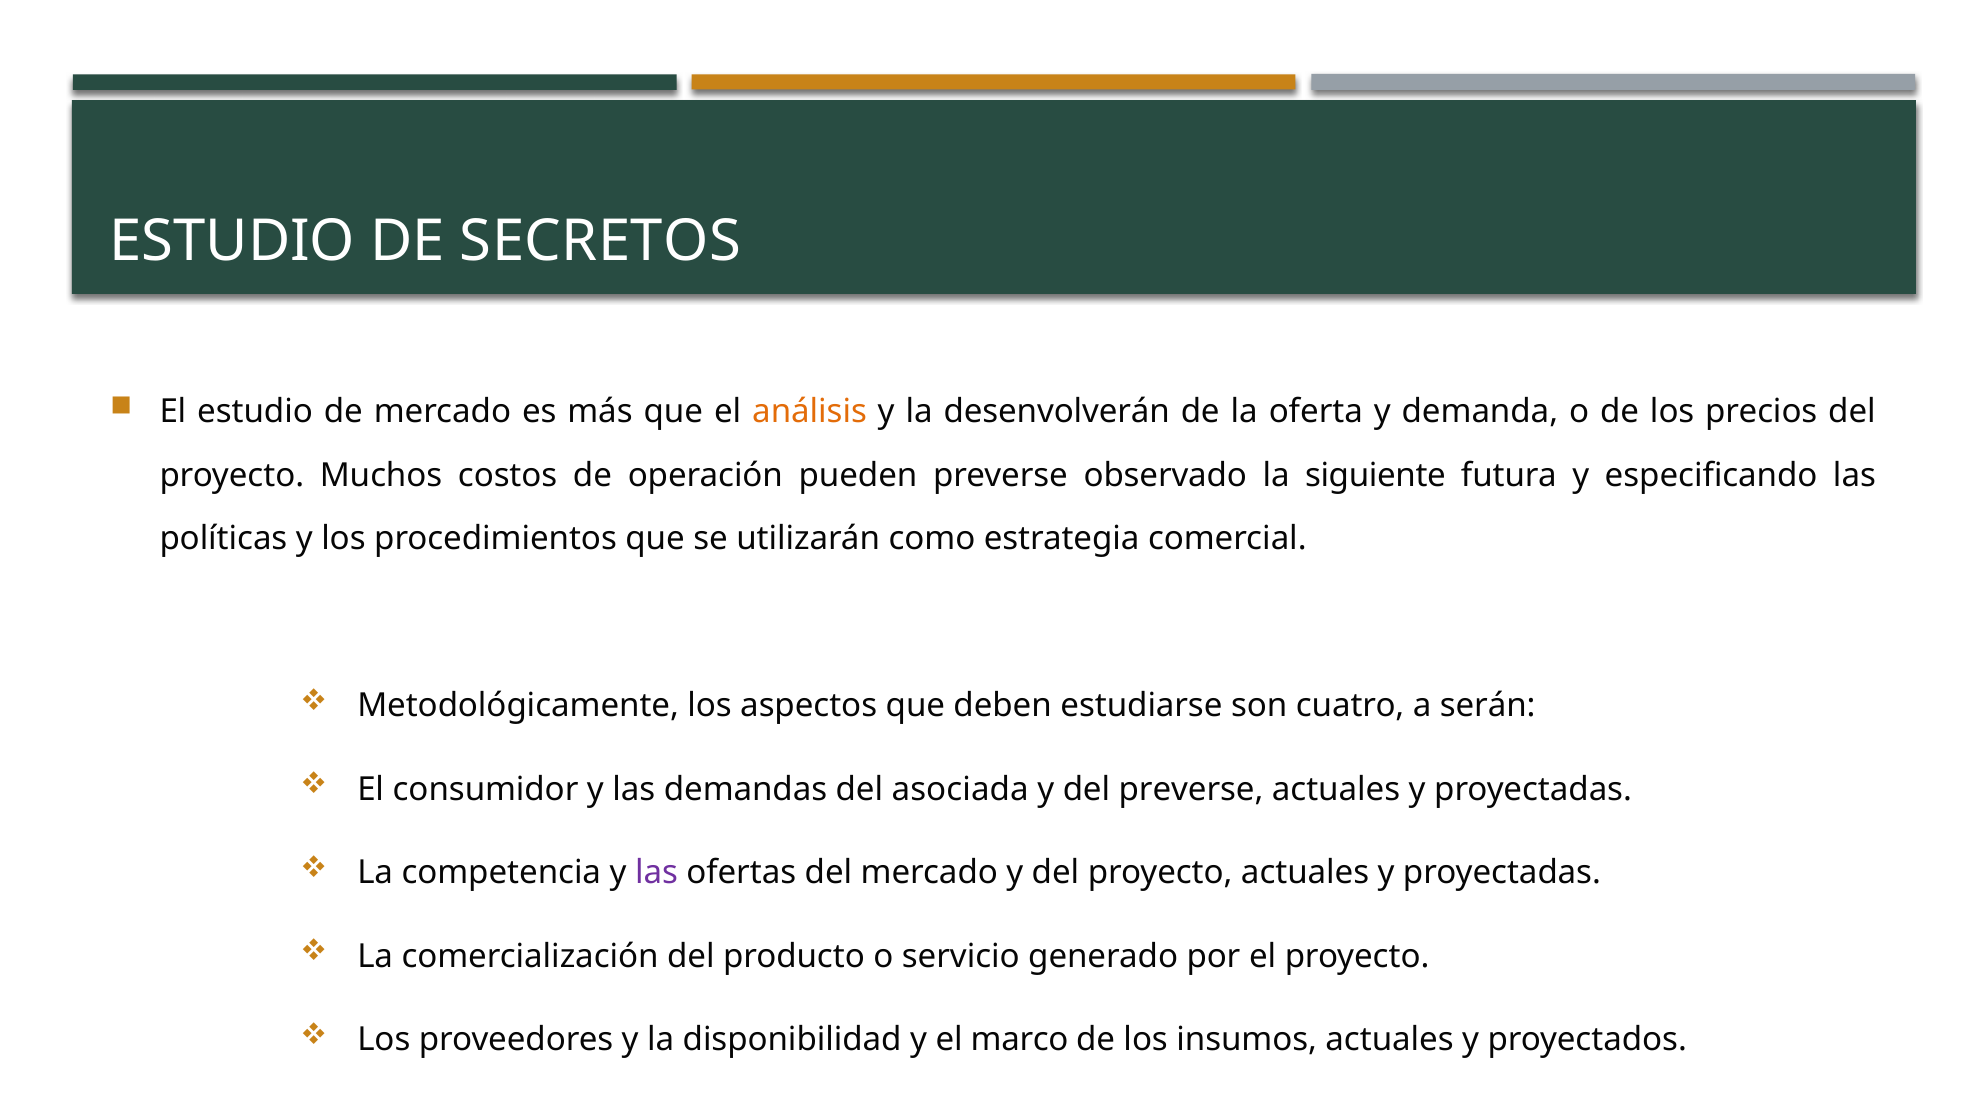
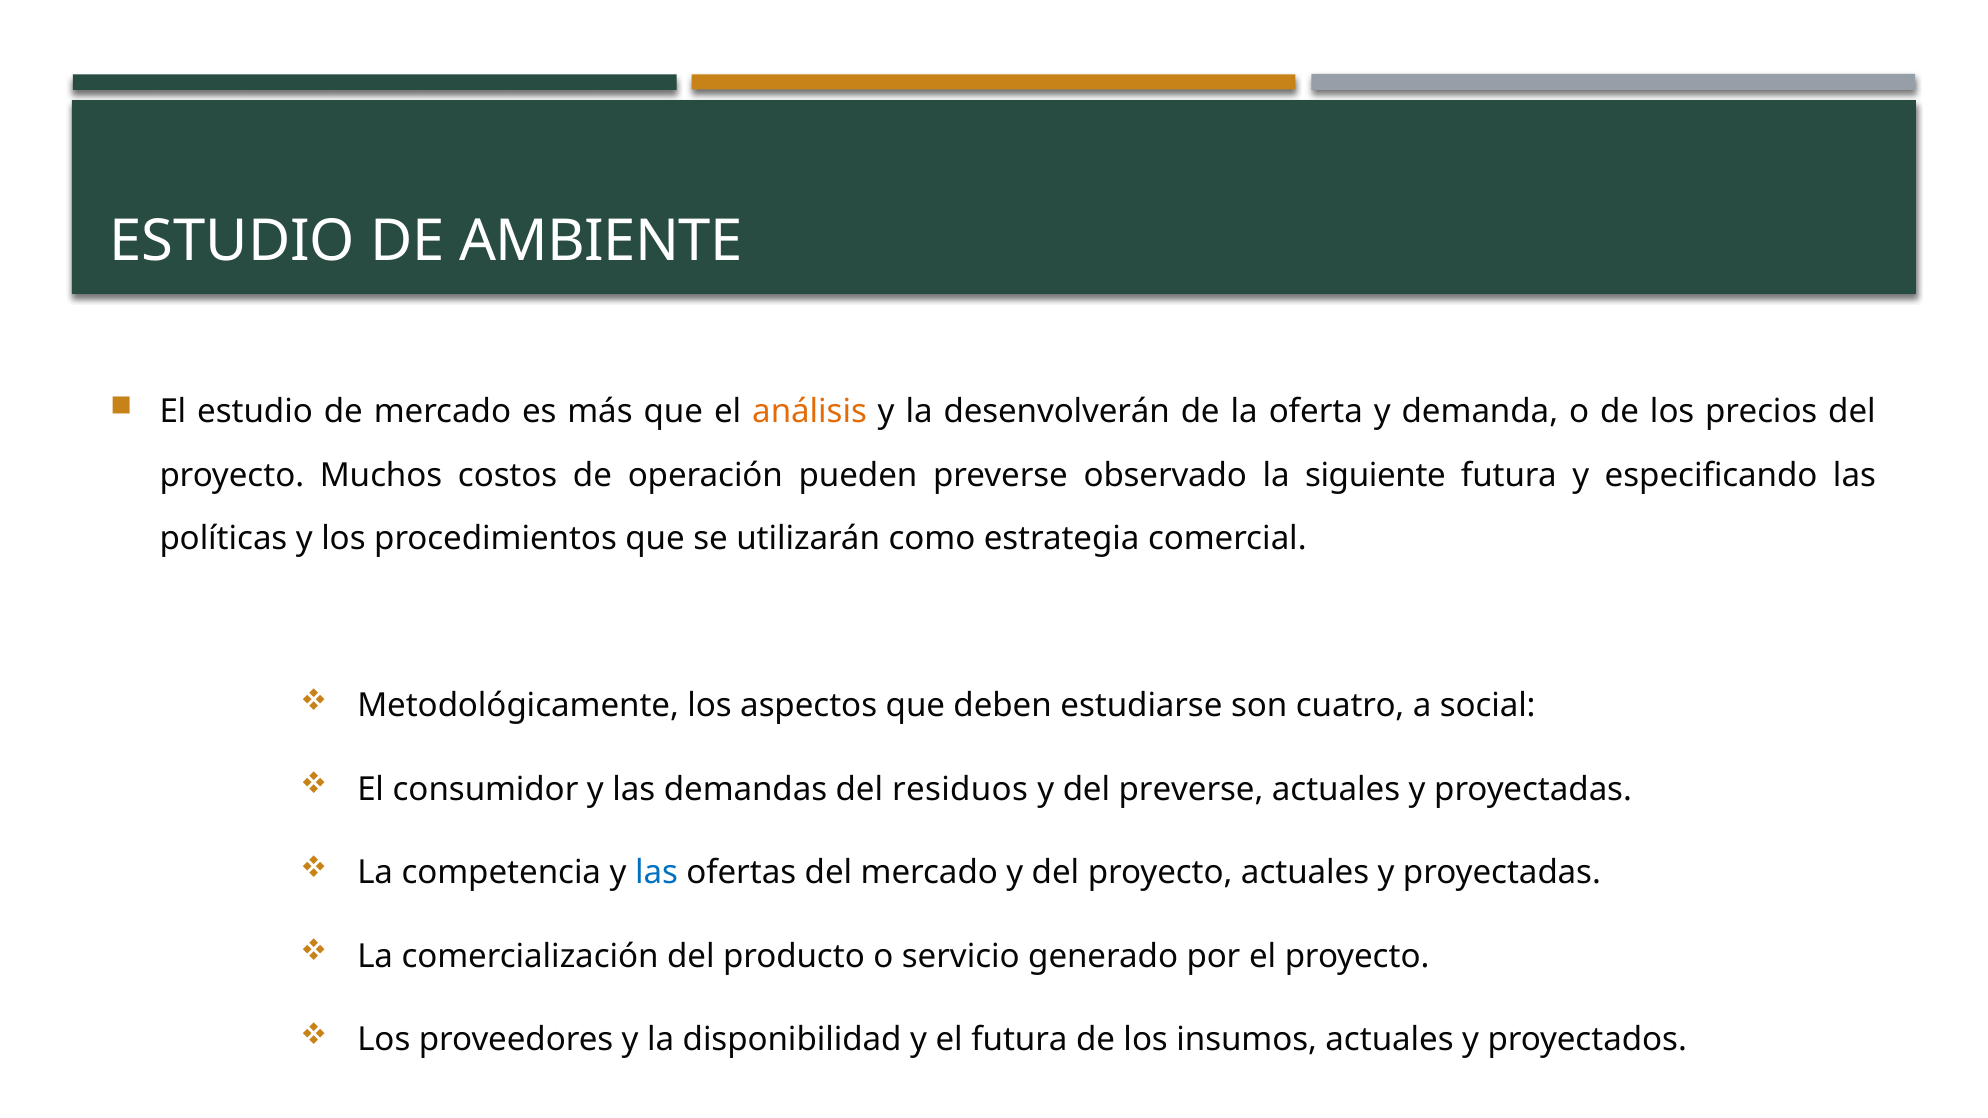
SECRETOS: SECRETOS -> AMBIENTE (601, 241)
serán: serán -> social (1488, 706)
asociada: asociada -> residuos (960, 789)
las colour: purple -> blue (656, 873)
el marco: marco -> futura (1019, 1040)
